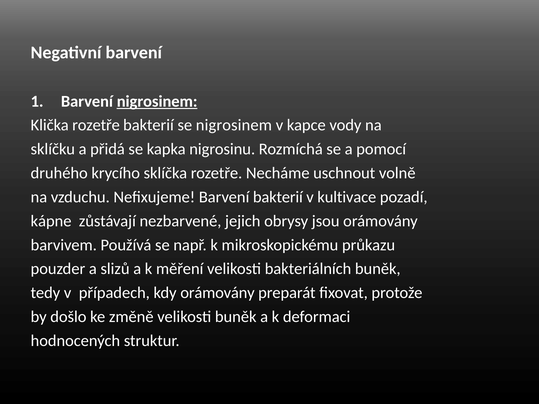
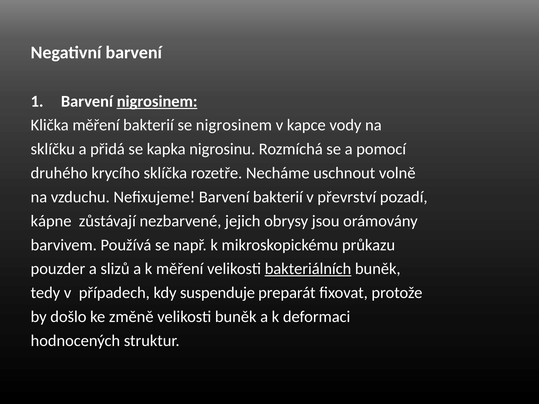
Klička rozetře: rozetře -> měření (96, 125)
kultivace: kultivace -> převrství (347, 197)
bakteriálních underline: none -> present (308, 269)
kdy orámovány: orámovány -> suspenduje (218, 293)
